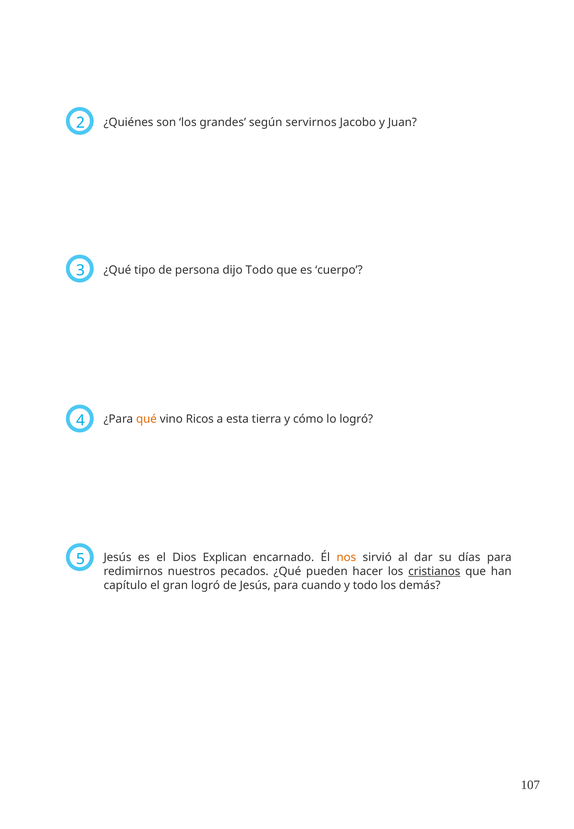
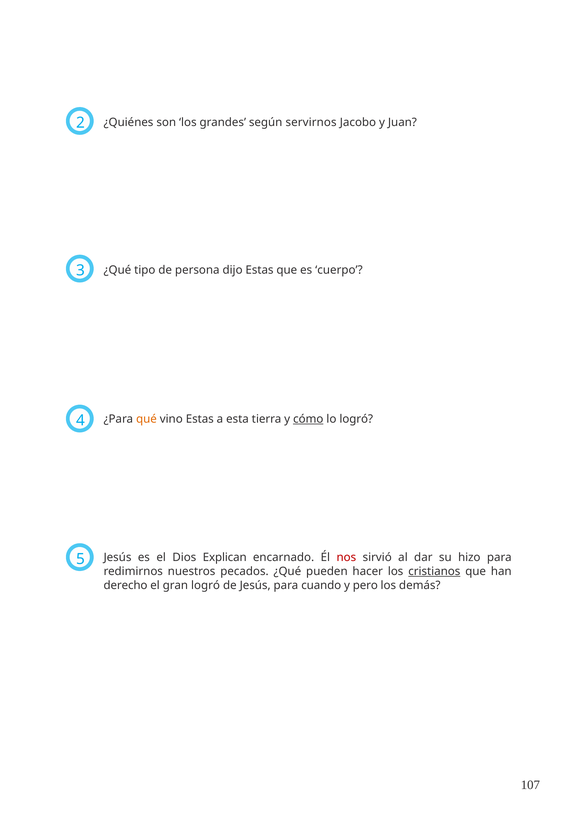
dijo Todo: Todo -> Estas (260, 270)
vino Ricos: Ricos -> Estas (200, 419)
cómo underline: none -> present (308, 419)
nos colour: orange -> red (346, 558)
días: días -> hizo (469, 558)
capítulo: capítulo -> derecho (126, 585)
y todo: todo -> pero (365, 585)
